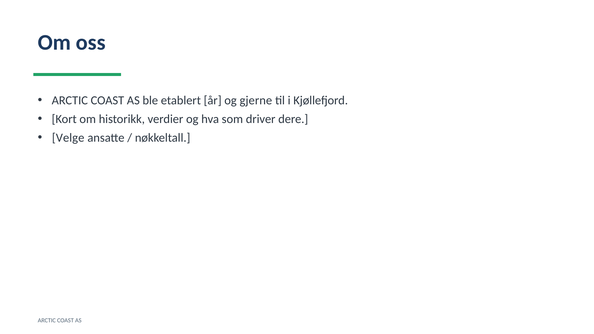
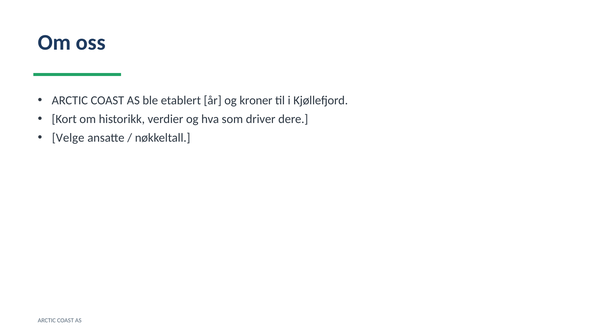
gjerne: gjerne -> kroner (256, 101)
